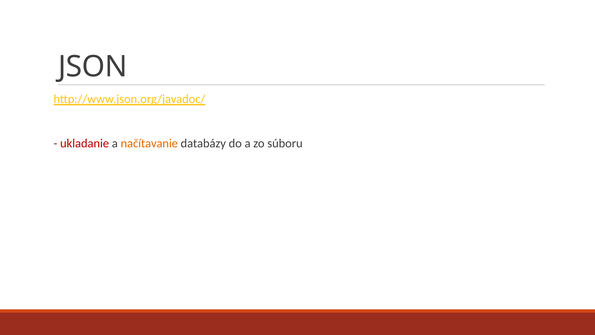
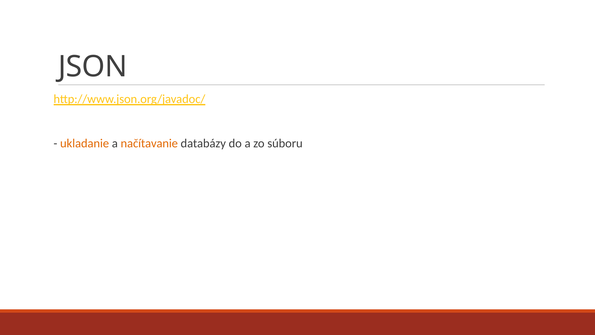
ukladanie colour: red -> orange (85, 143)
